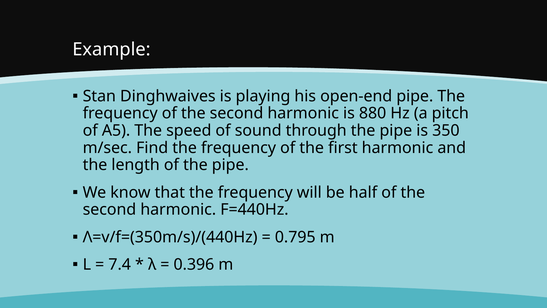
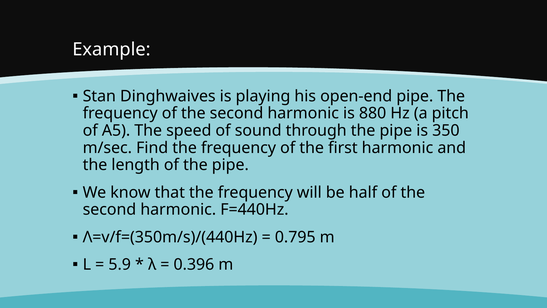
7.4: 7.4 -> 5.9 (120, 264)
